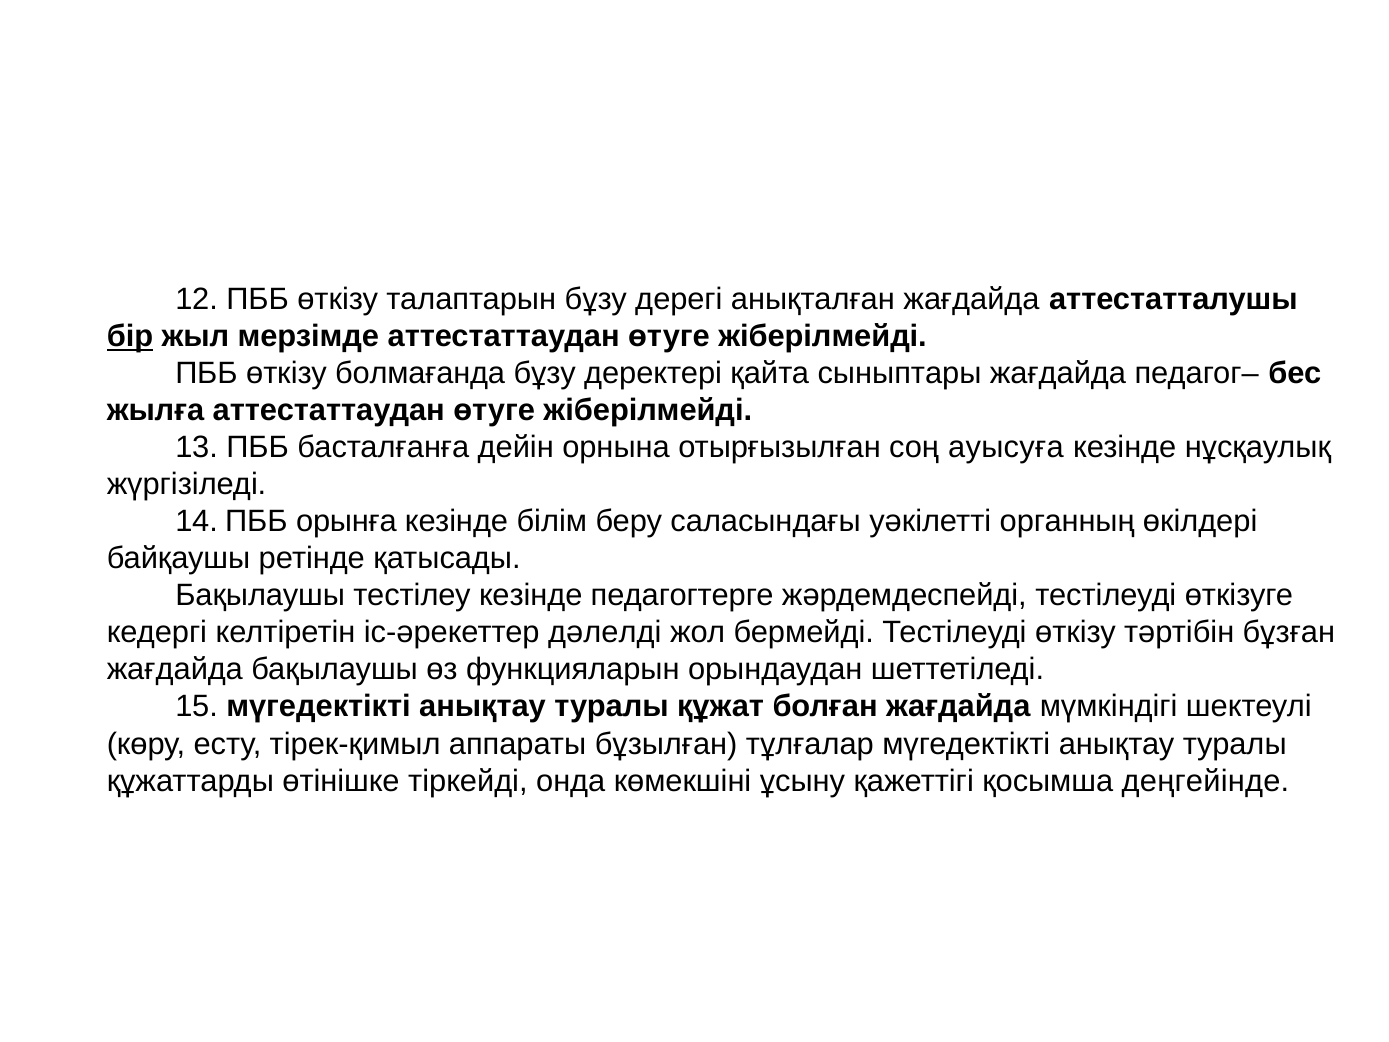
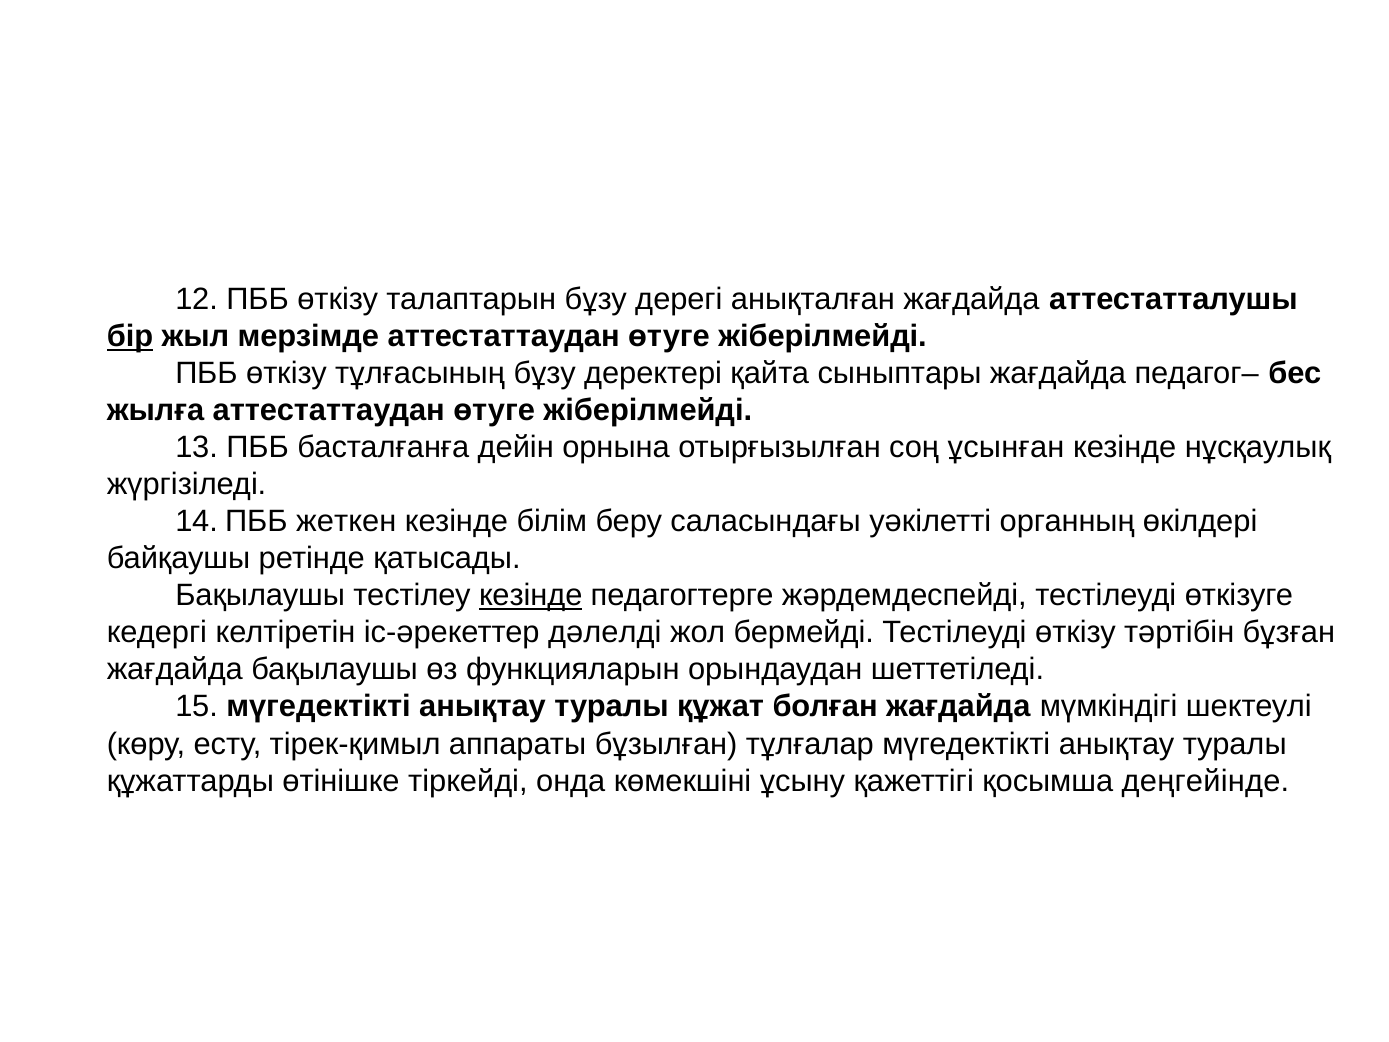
болмағанда: болмағанда -> тұлғасының (420, 373)
ауысуға: ауысуға -> ұсынған (1006, 447)
орынға: орынға -> жеткен (346, 522)
кезінде underline: none -> present (531, 596)
